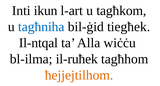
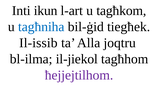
Il-ntqal: Il-ntqal -> Il-issib (38, 43)
wiċċu: wiċċu -> joqtru (120, 43)
il-ruħek: il-ruħek -> il-jiekol (77, 59)
ħejjejtilhom colour: orange -> purple (79, 75)
